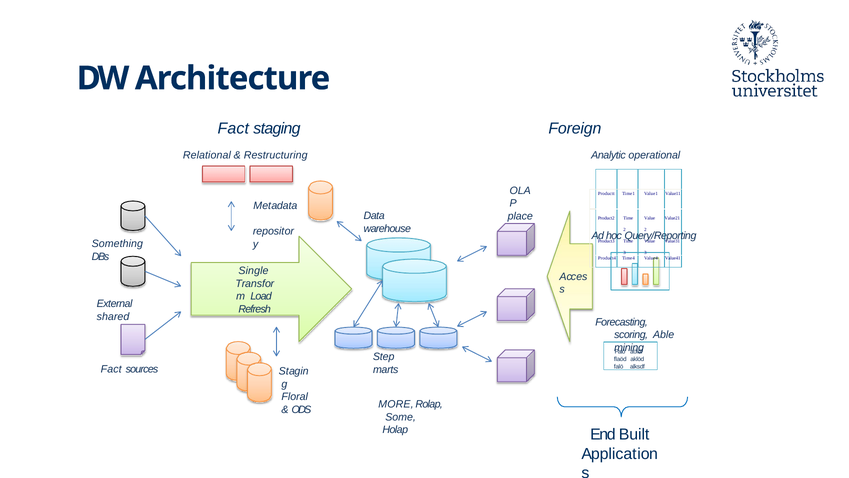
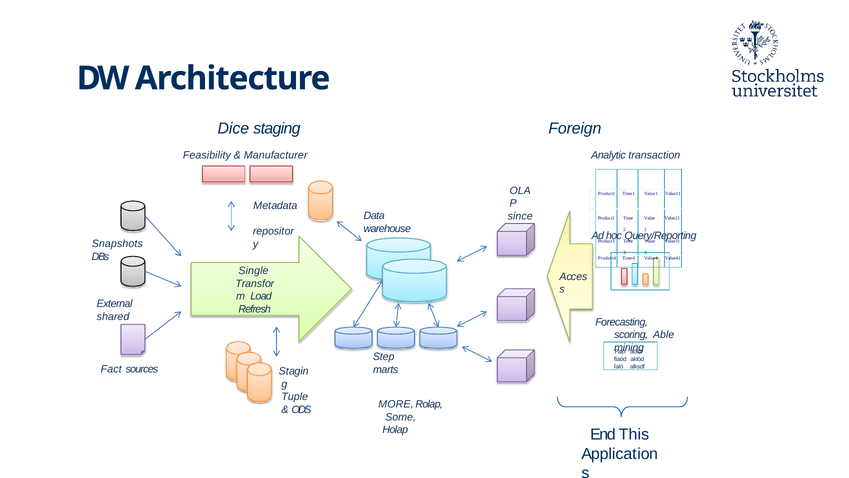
Fact: Fact -> Dice (233, 128)
Relational: Relational -> Feasibility (207, 155)
Restructuring: Restructuring -> Manufacturer (276, 155)
operational: operational -> transaction (654, 155)
place: place -> since (520, 216)
Something: Something -> Snapshots (117, 244)
Floral: Floral -> Tuple (295, 397)
Built: Built -> This (634, 434)
